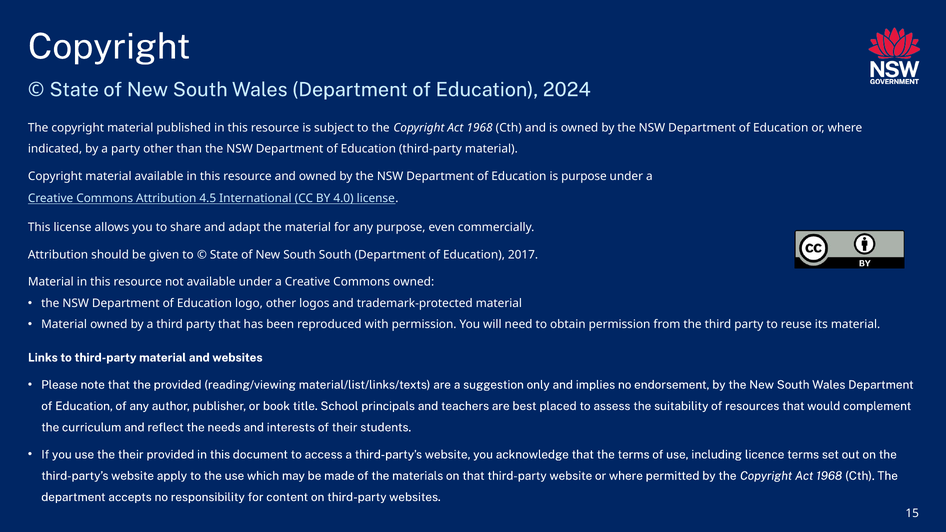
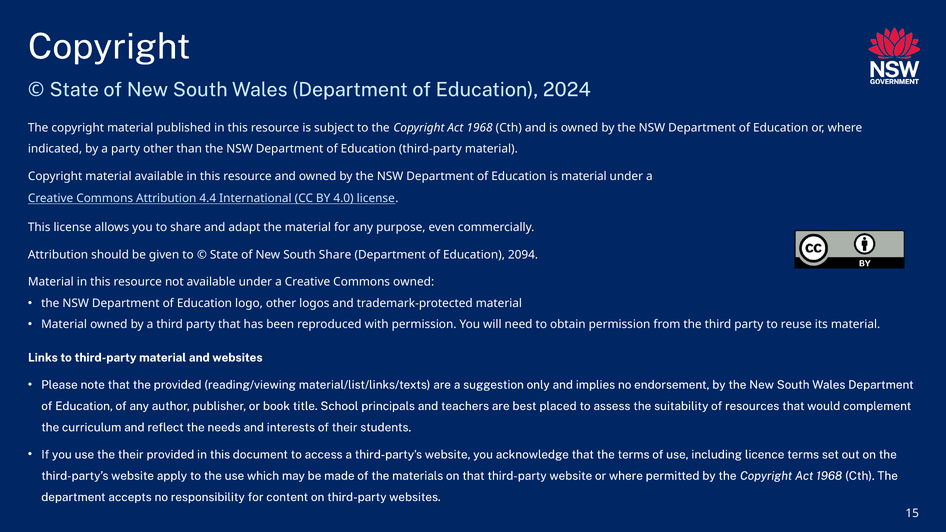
is purpose: purpose -> material (584, 176)
4.5: 4.5 -> 4.4 (208, 199)
South South: South -> Share (335, 255)
2017: 2017 -> 2094 (523, 255)
